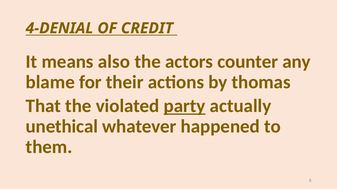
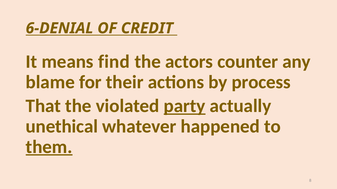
4-DENIAL: 4-DENIAL -> 6-DENIAL (60, 28)
also: also -> find (114, 62)
thomas: thomas -> process (261, 82)
them underline: none -> present (49, 147)
